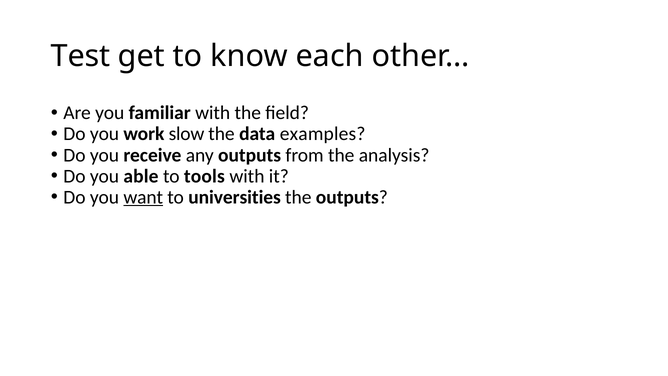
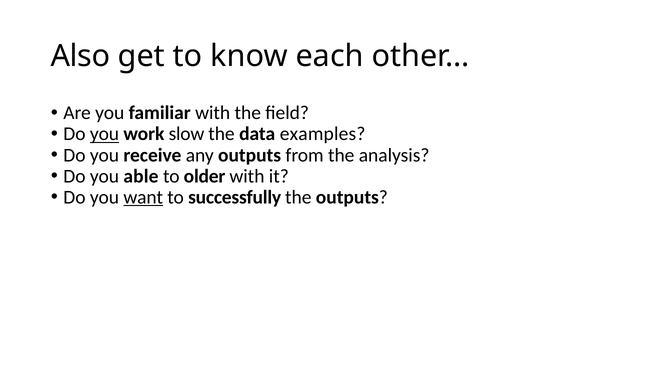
Test: Test -> Also (80, 56)
you underline: none -> present (104, 134)
tools: tools -> older (205, 176)
universities: universities -> successfully (235, 197)
